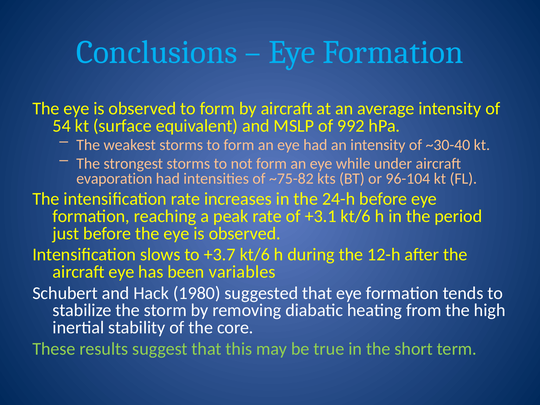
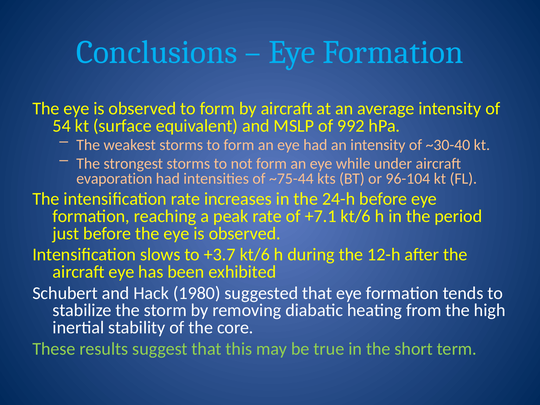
~75-82: ~75-82 -> ~75-44 (291, 179)
+3.1: +3.1 -> +7.1 (321, 216)
variables: variables -> exhibited (242, 272)
